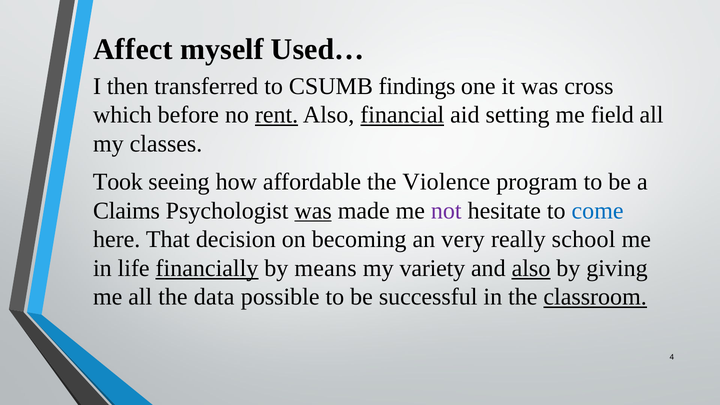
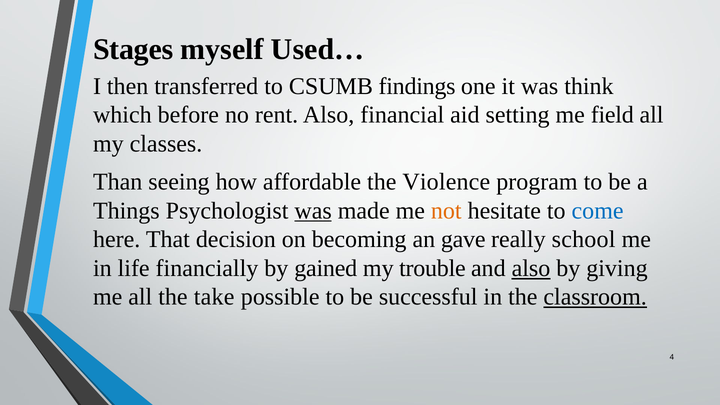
Affect: Affect -> Stages (133, 50)
cross: cross -> think (589, 86)
rent underline: present -> none (277, 115)
financial underline: present -> none (402, 115)
Took: Took -> Than (118, 182)
Claims: Claims -> Things (126, 211)
not colour: purple -> orange (446, 211)
very: very -> gave (463, 239)
financially underline: present -> none (207, 268)
means: means -> gained (326, 268)
variety: variety -> trouble (432, 268)
data: data -> take (214, 297)
